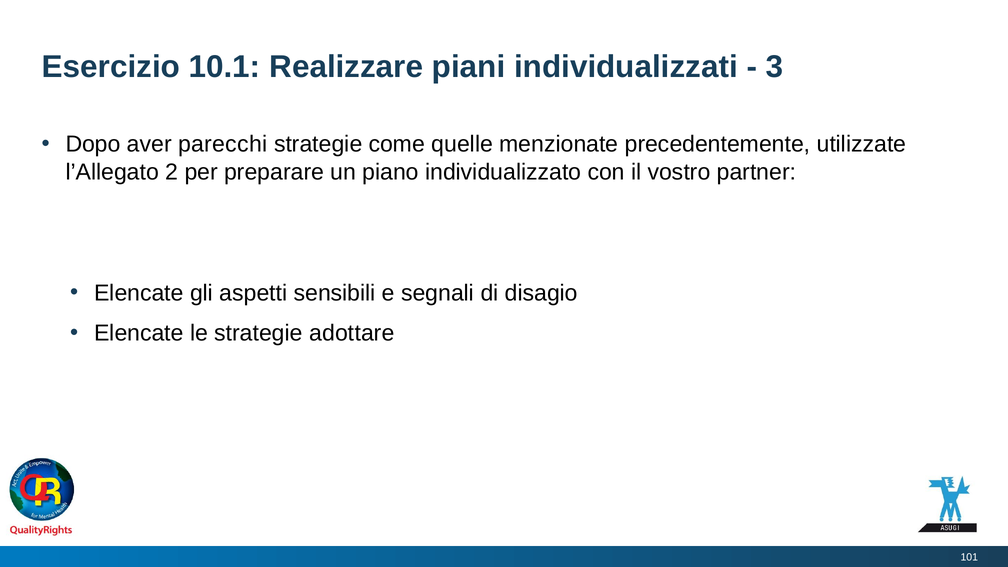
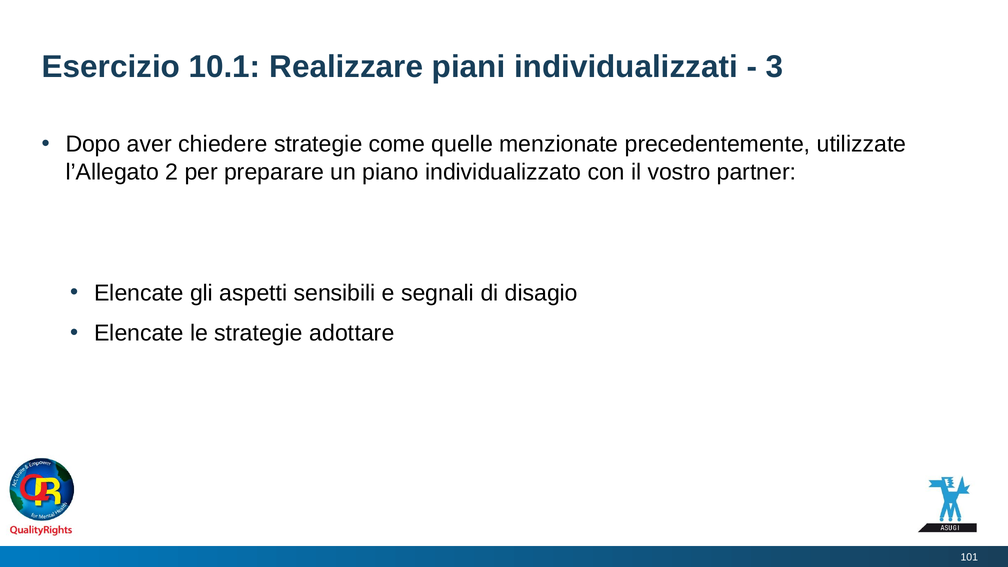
parecchi: parecchi -> chiedere (223, 144)
